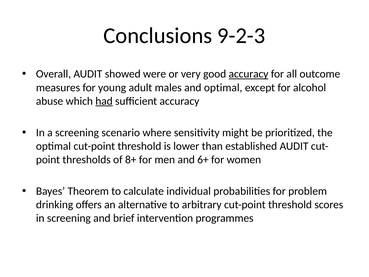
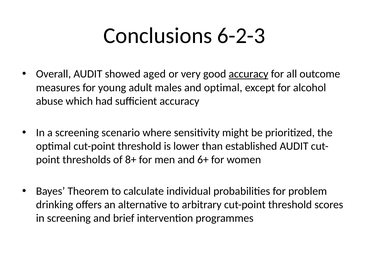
9-2-3: 9-2-3 -> 6-2-3 (241, 36)
were: were -> aged (154, 74)
had underline: present -> none (104, 101)
